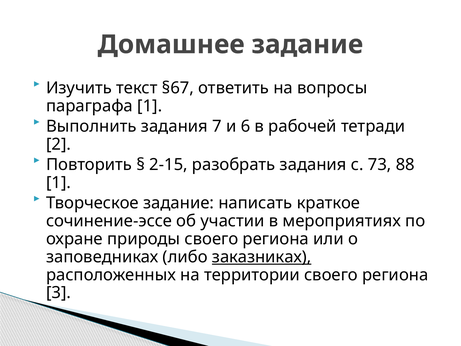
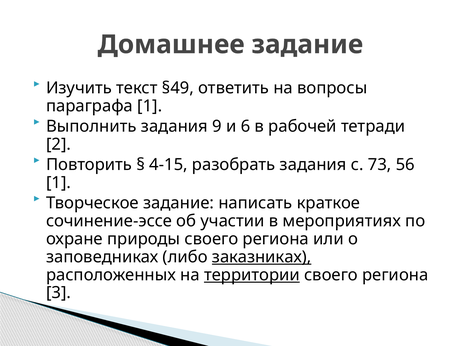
§67: §67 -> §49 (178, 88)
7: 7 -> 9 (217, 126)
2-15: 2-15 -> 4-15 (168, 165)
88: 88 -> 56 (405, 165)
территории underline: none -> present (252, 275)
